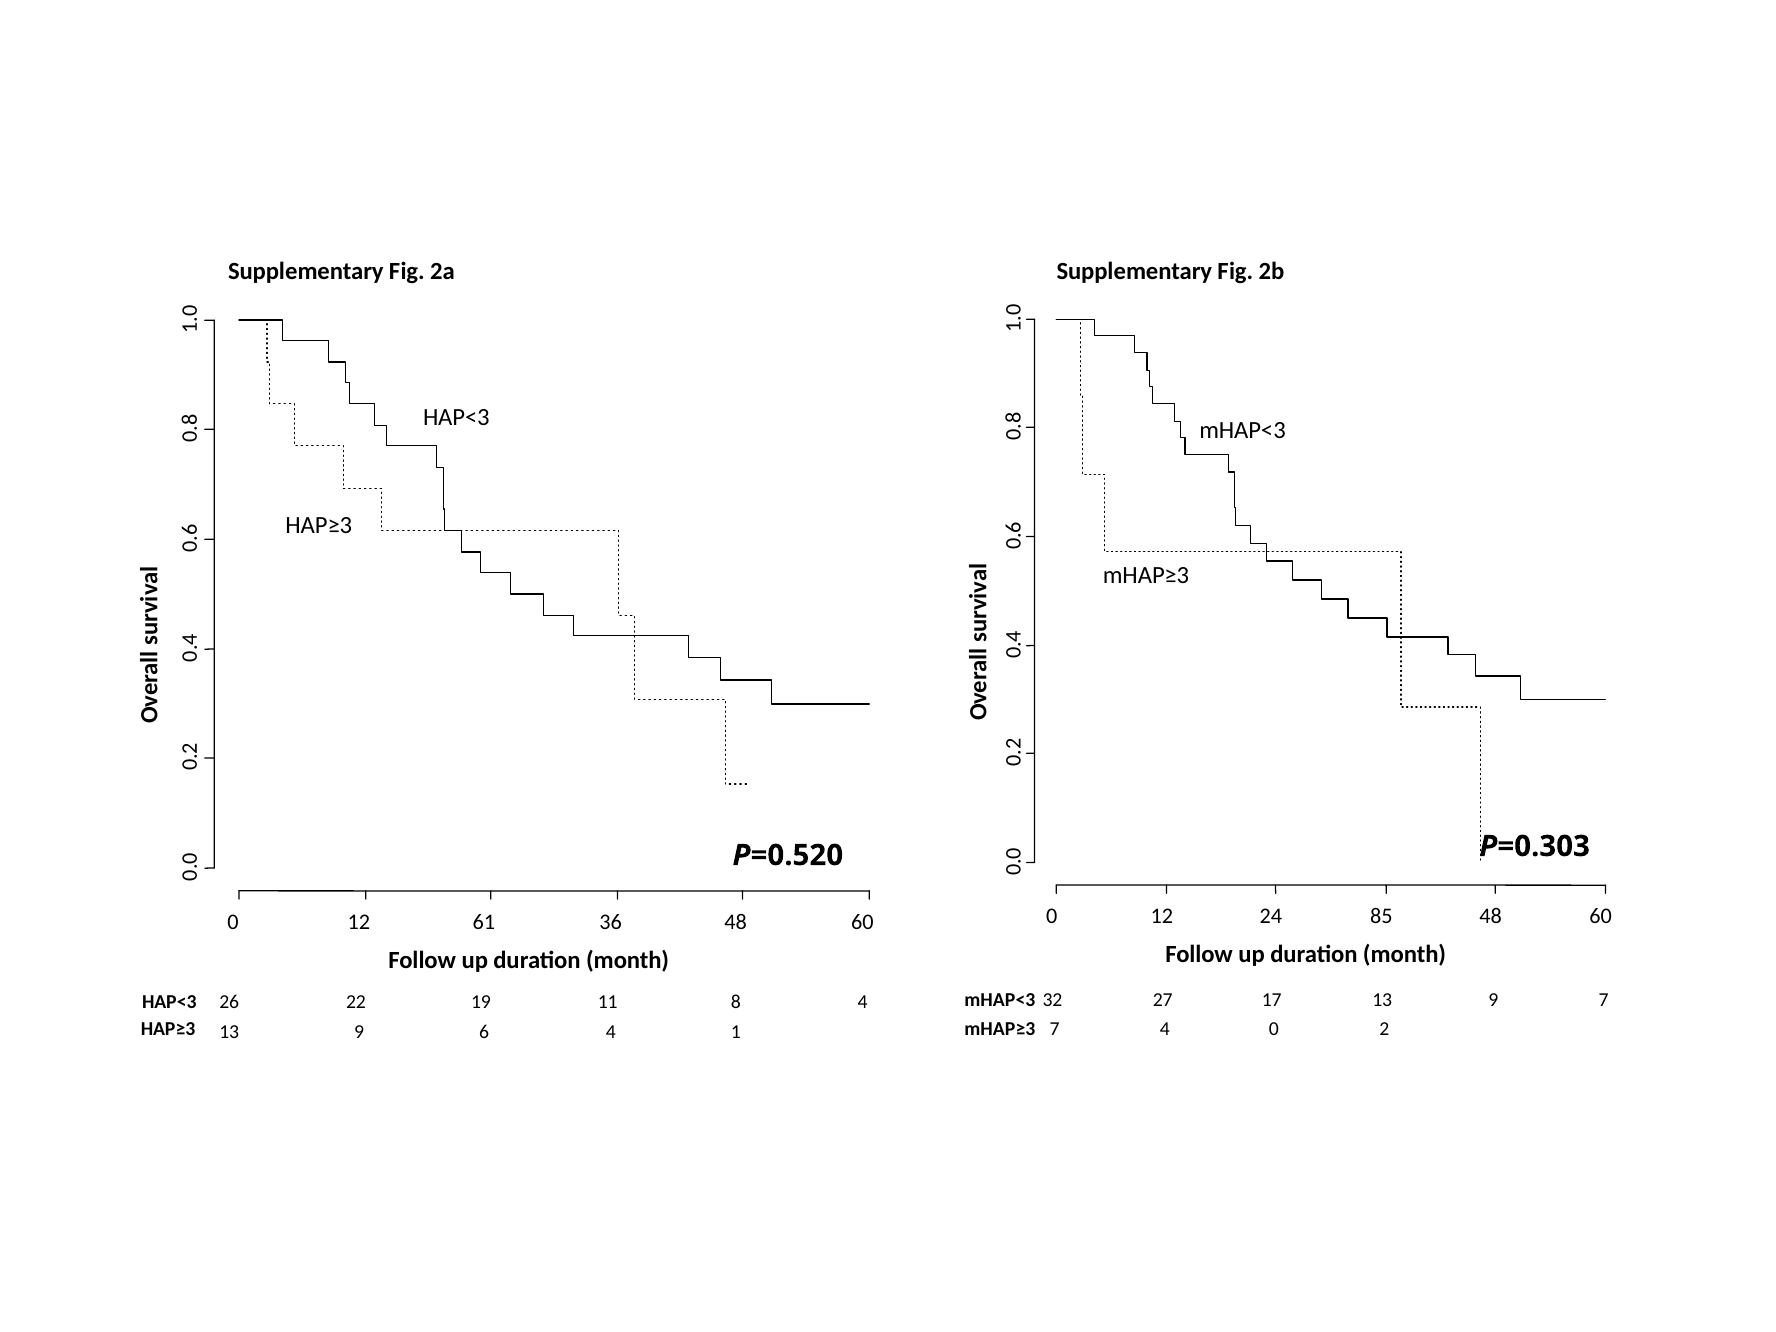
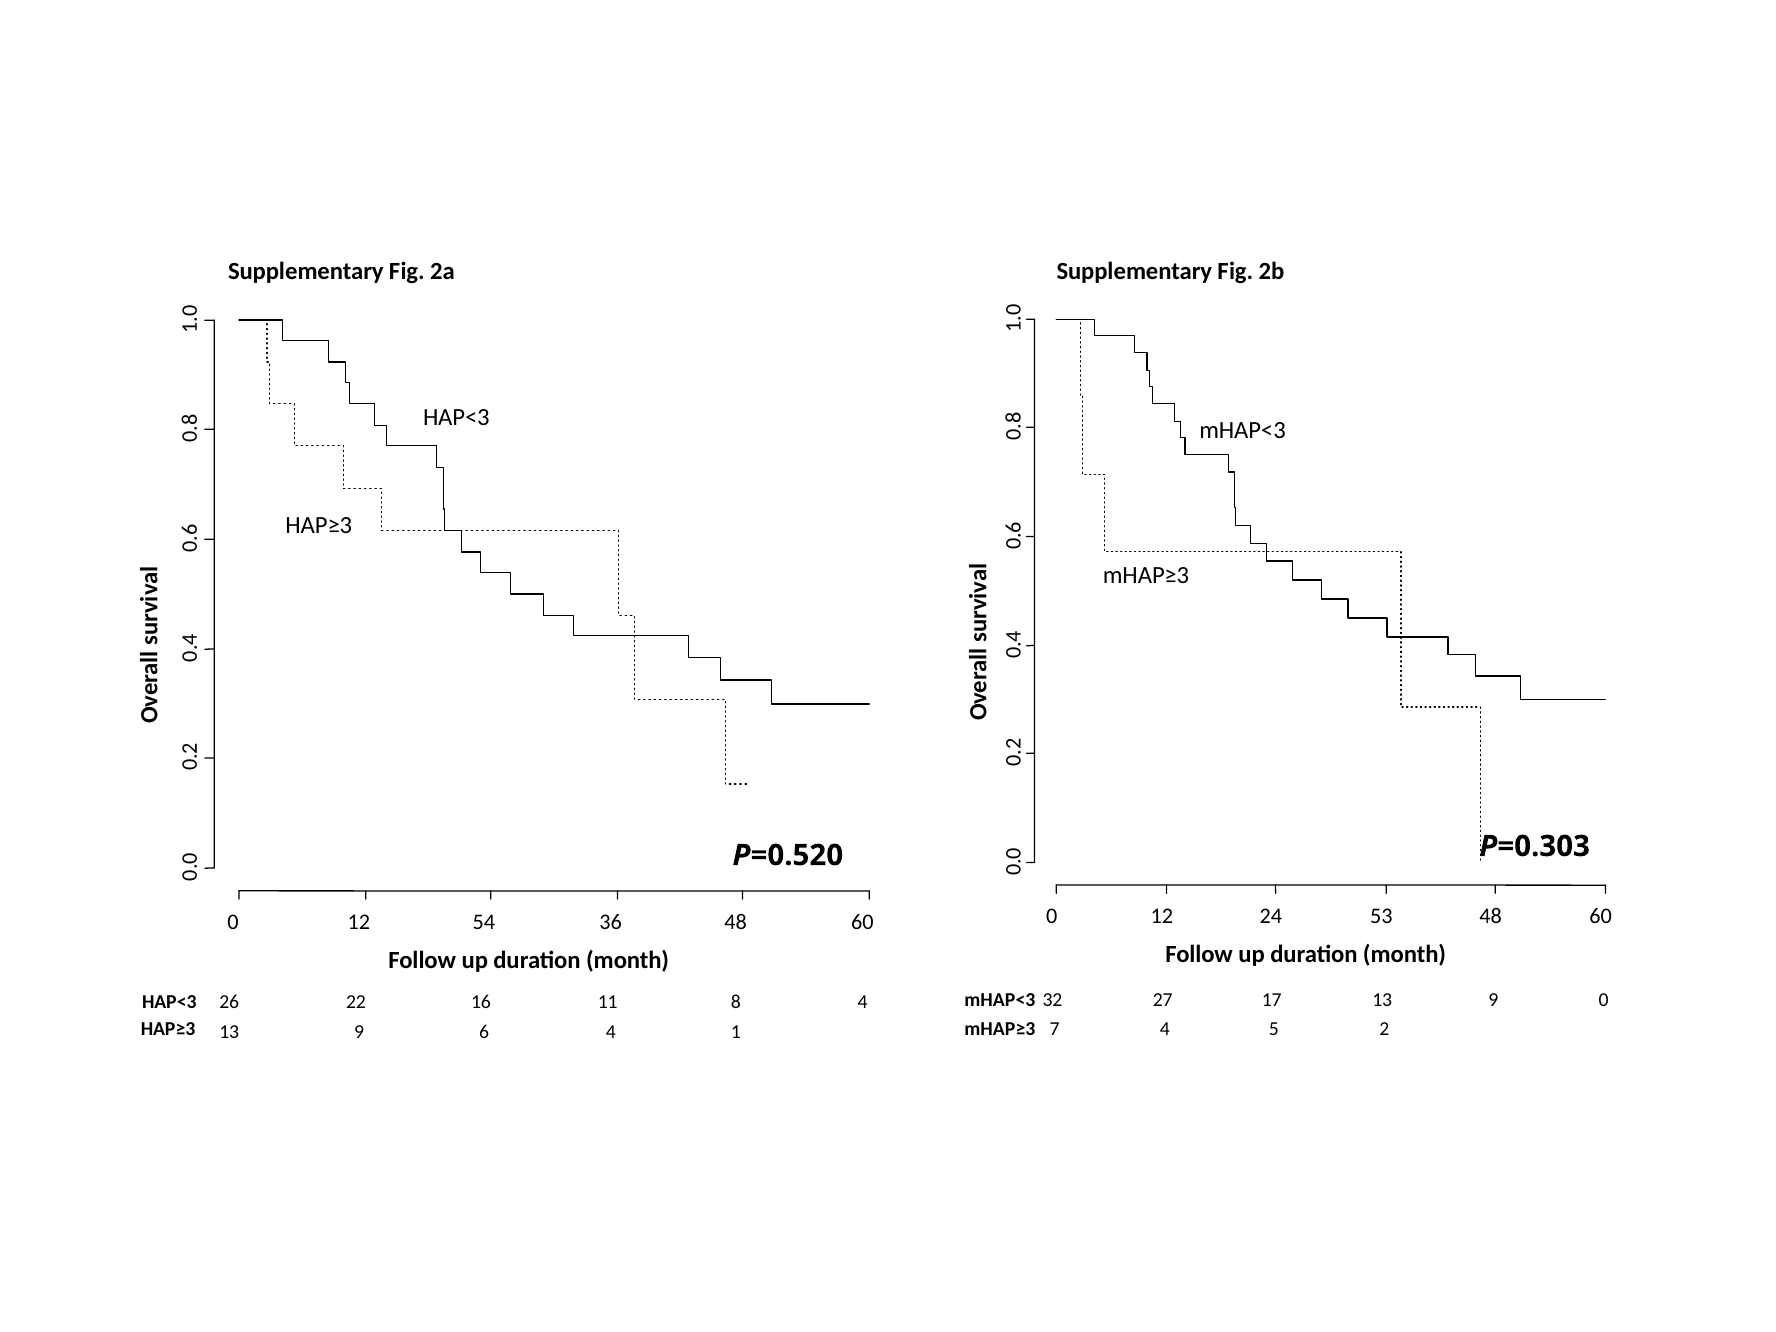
85: 85 -> 53 (1381, 916)
61: 61 -> 54 (484, 922)
9 7: 7 -> 0 (1604, 1000)
19: 19 -> 16 (481, 1002)
7 4 0: 0 -> 5 (1274, 1029)
